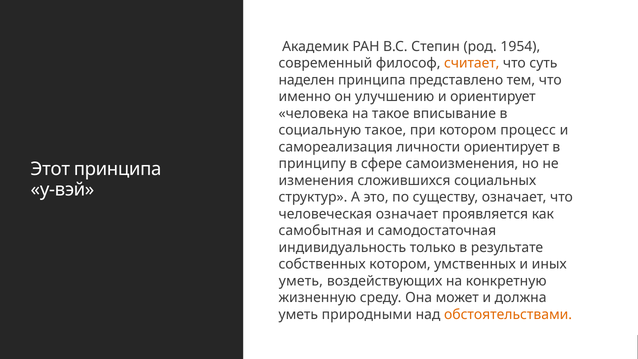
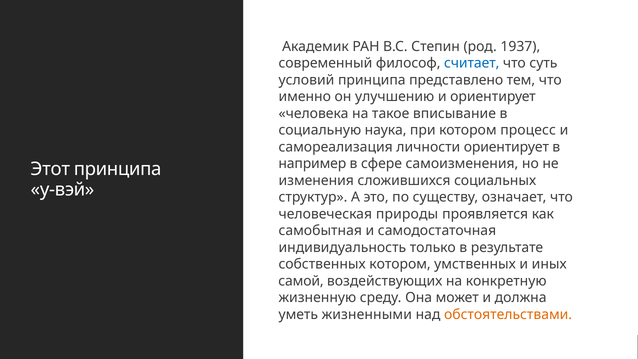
1954: 1954 -> 1937 (520, 46)
считает colour: orange -> blue (472, 63)
наделен: наделен -> условий (306, 80)
социальную такое: такое -> наука (386, 130)
принципу: принципу -> например (312, 164)
человеческая означает: означает -> природы (407, 214)
уметь: уметь -> самой (301, 281)
природными: природными -> жизненными (367, 314)
